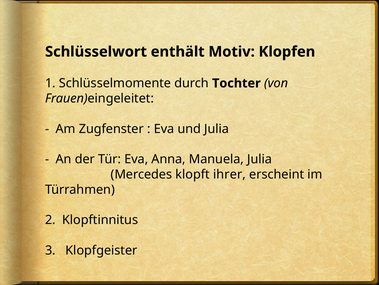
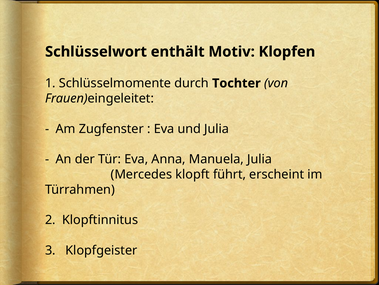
ihrer: ihrer -> führt (230, 174)
